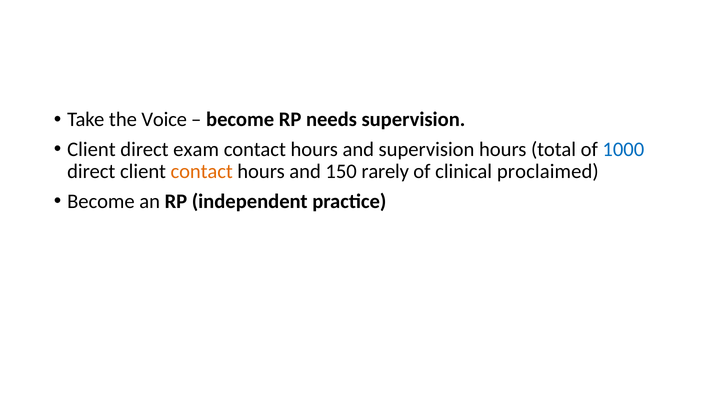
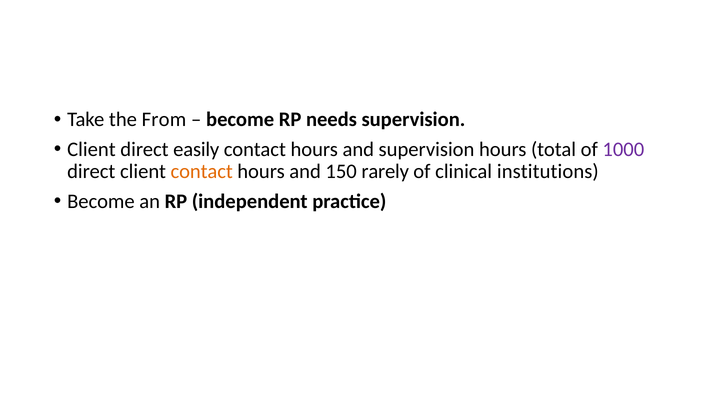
Voice: Voice -> From (164, 120)
exam: exam -> easily (196, 149)
1000 colour: blue -> purple (623, 149)
proclaimed: proclaimed -> institutions (548, 171)
